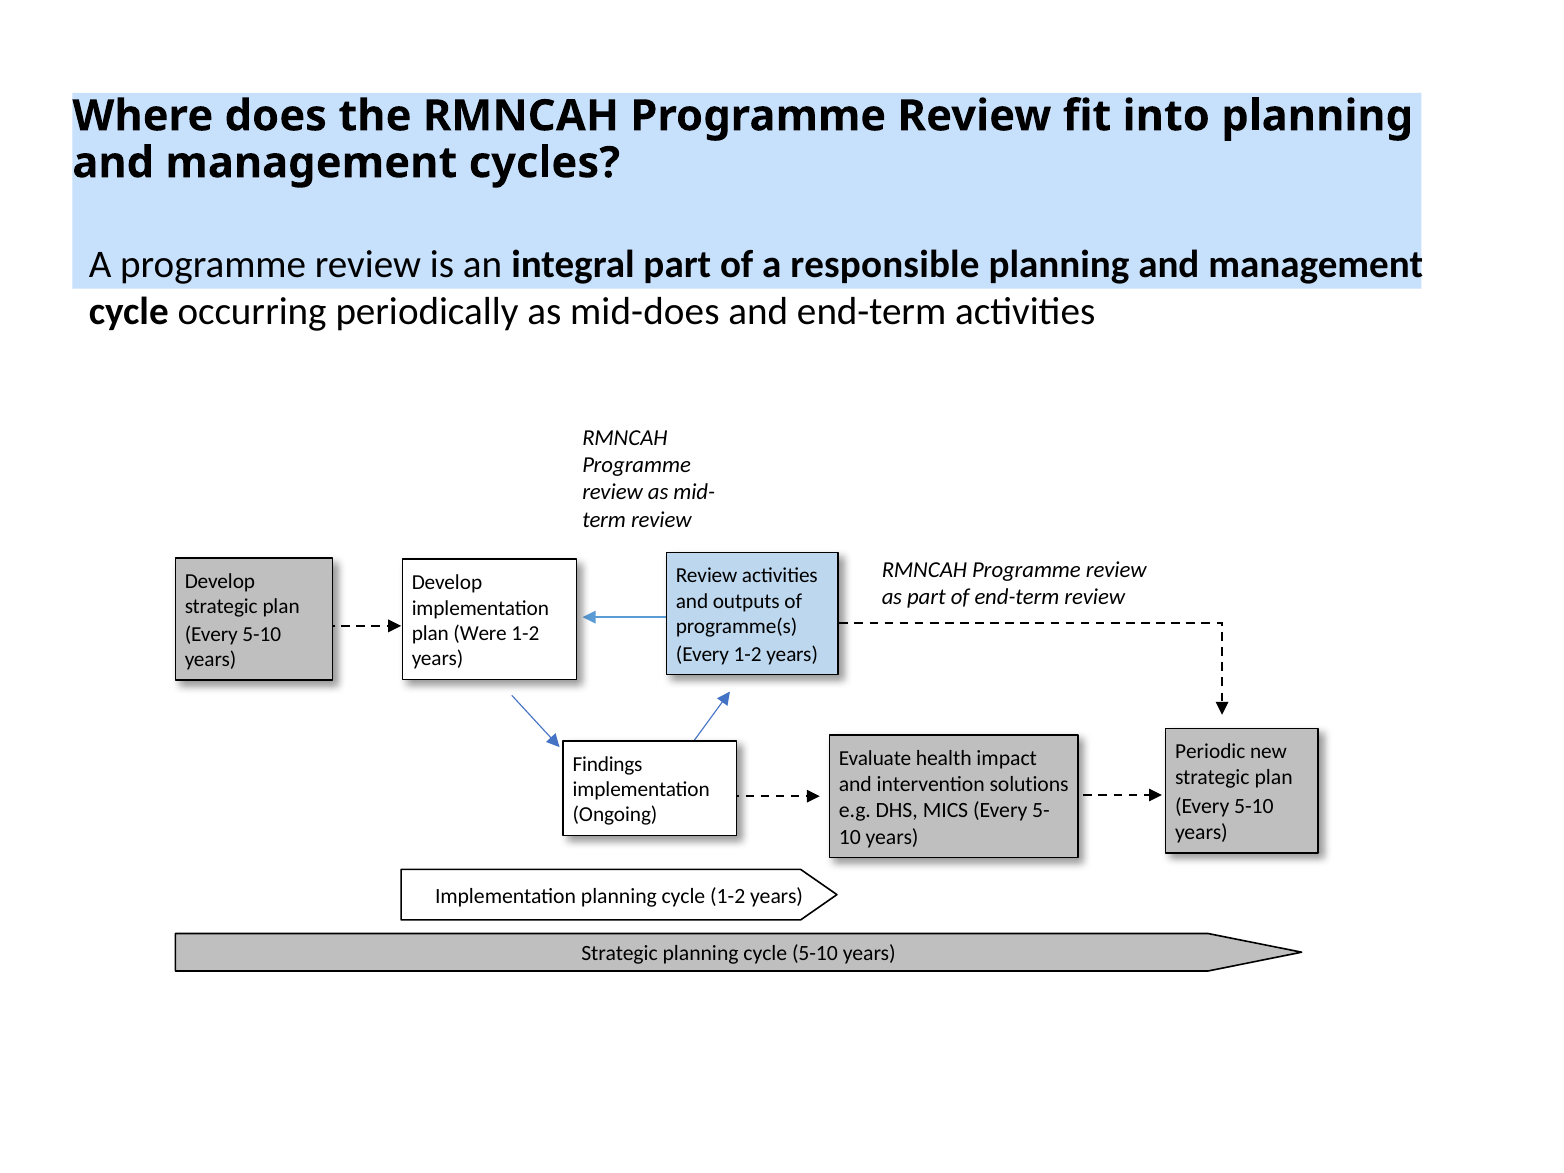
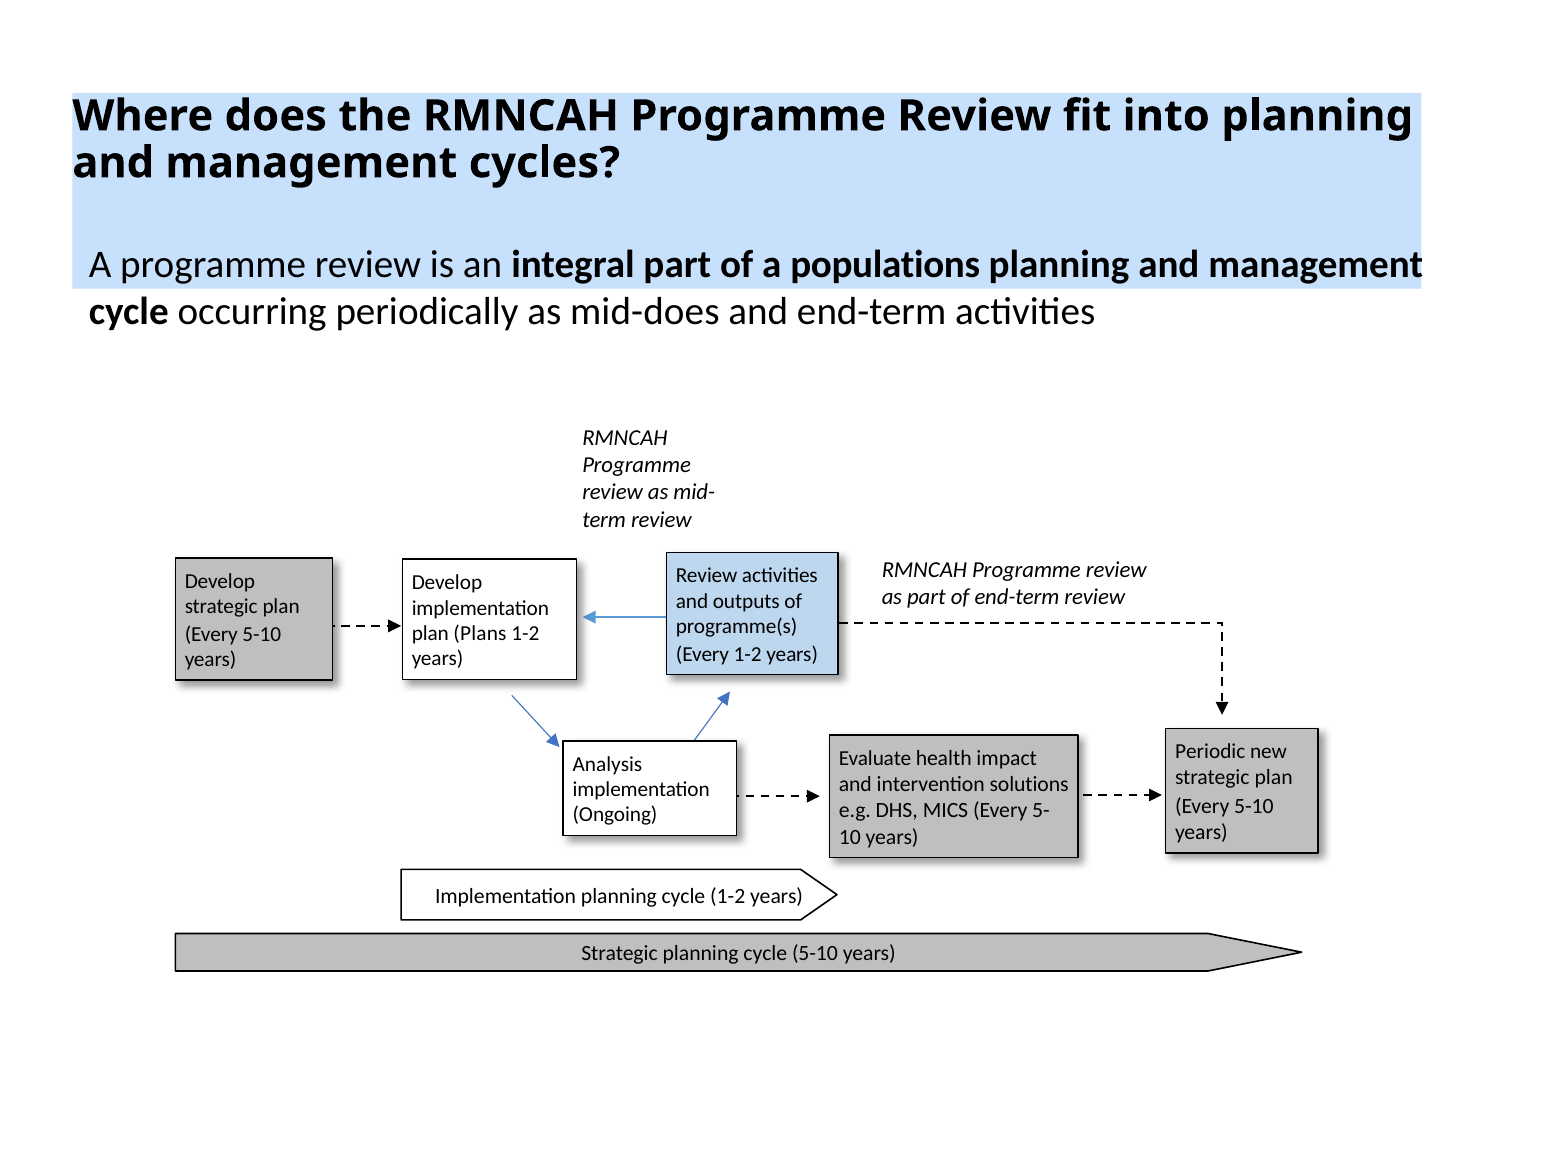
responsible: responsible -> populations (885, 264)
Were: Were -> Plans (480, 633)
Findings: Findings -> Analysis (607, 764)
